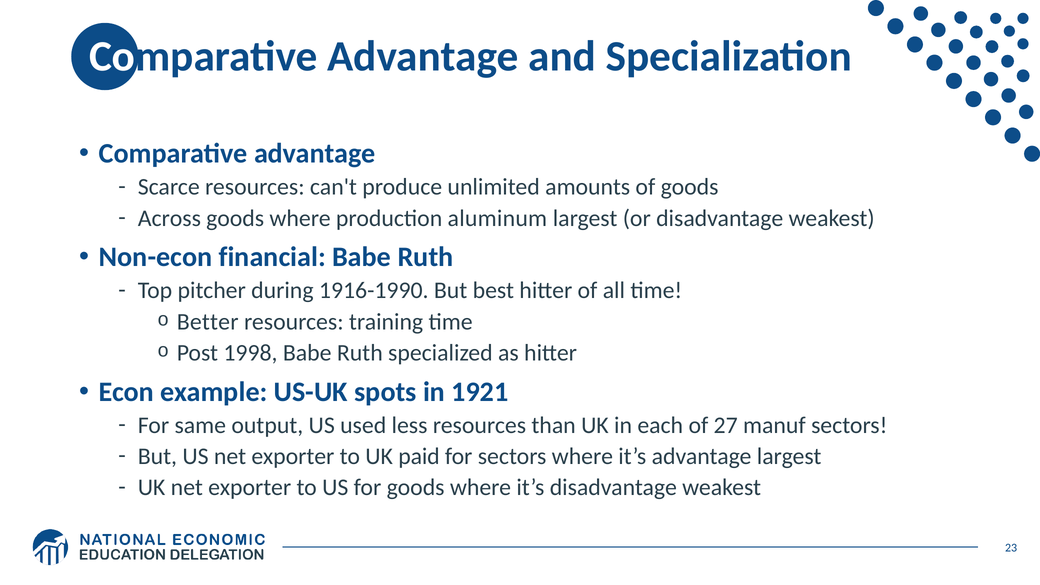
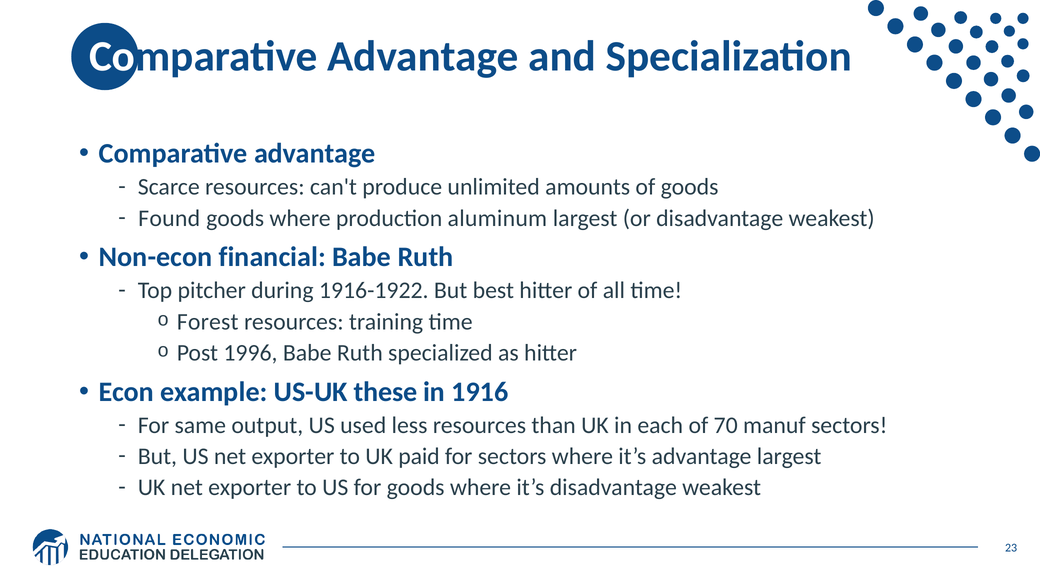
Across: Across -> Found (169, 218)
1916-1990: 1916-1990 -> 1916-1922 (374, 291)
Better: Better -> Forest (208, 322)
1998: 1998 -> 1996 (250, 353)
spots: spots -> these (386, 392)
1921: 1921 -> 1916 (480, 392)
27: 27 -> 70 (726, 425)
